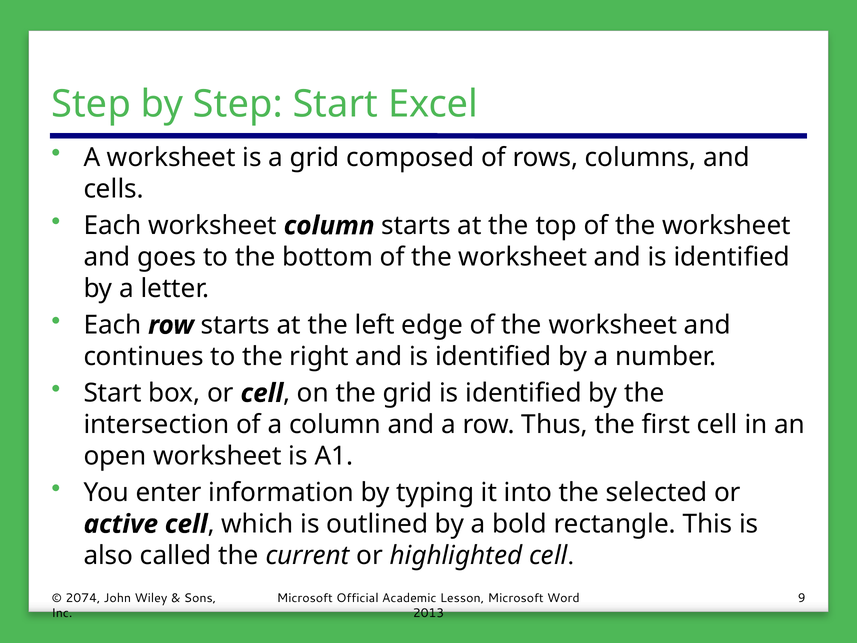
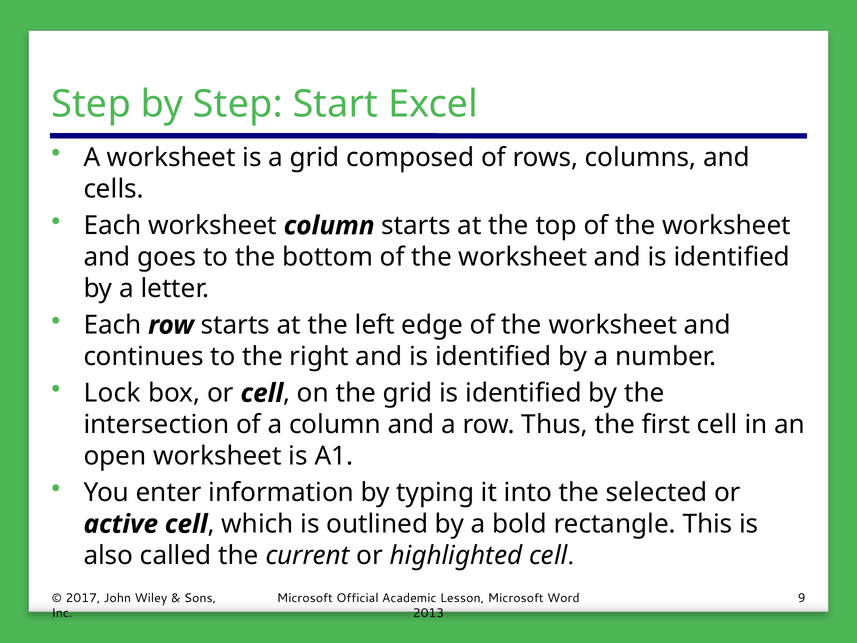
Start: Start -> Lock (112, 393)
2074: 2074 -> 2017 (83, 598)
